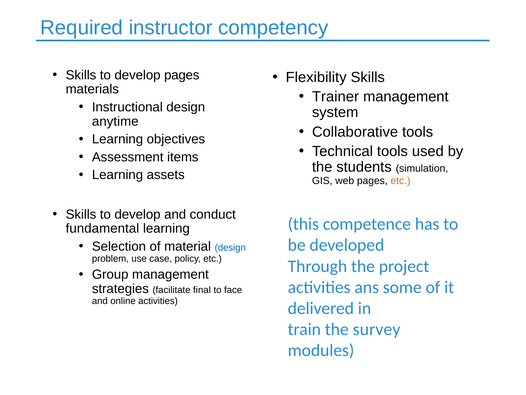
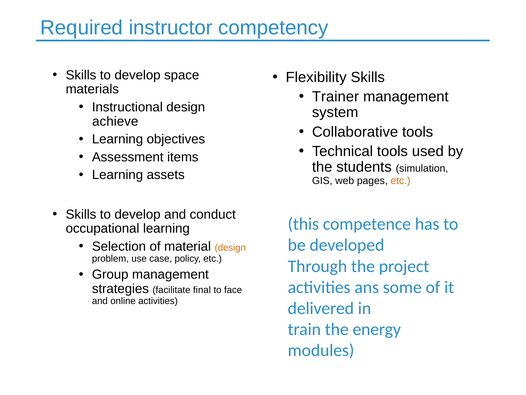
develop pages: pages -> space (182, 75)
anytime: anytime -> achieve (115, 121)
fundamental: fundamental -> occupational (103, 228)
design colour: blue -> orange (230, 247)
survey: survey -> energy (377, 329)
